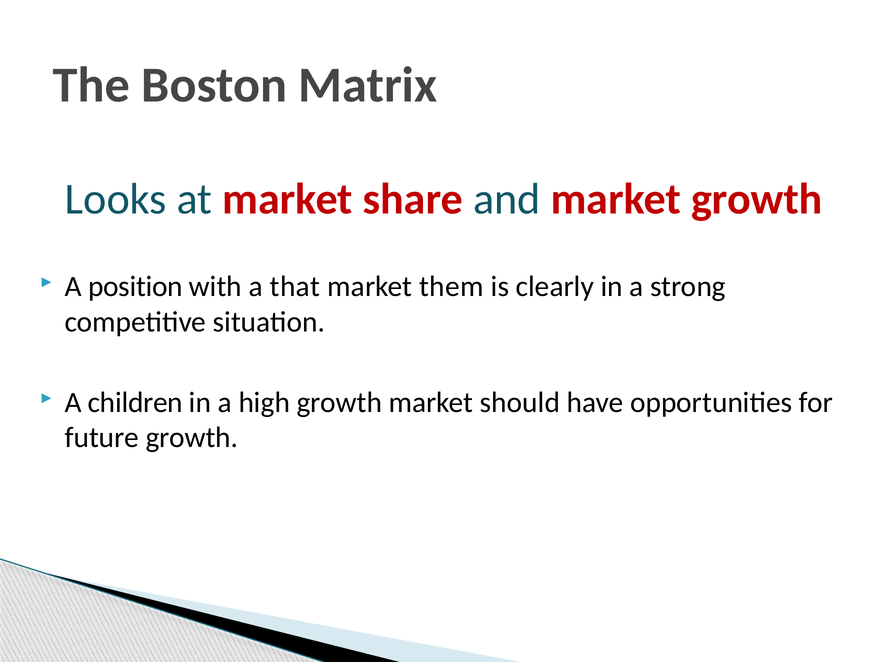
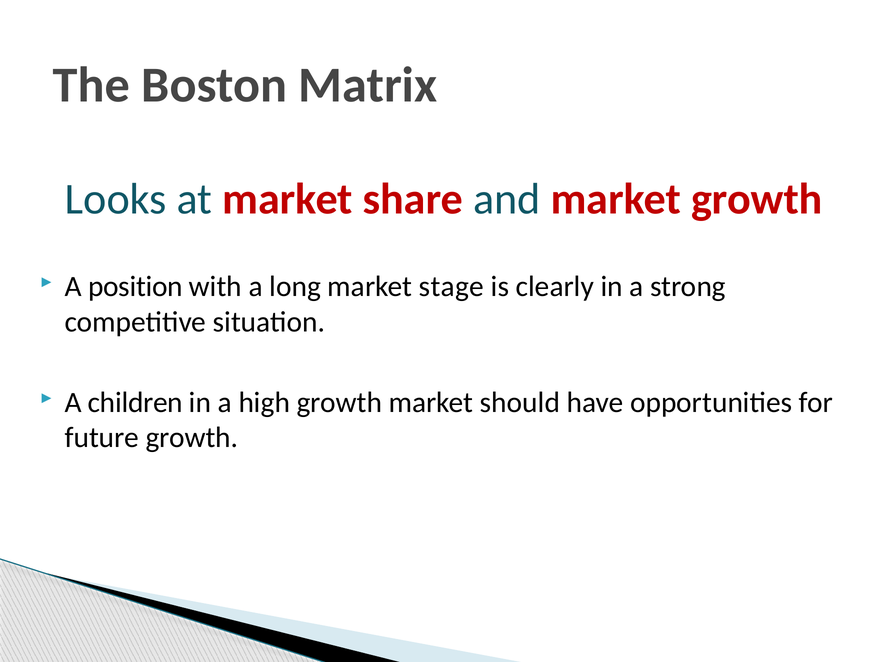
that: that -> long (295, 287)
them: them -> stage (451, 287)
